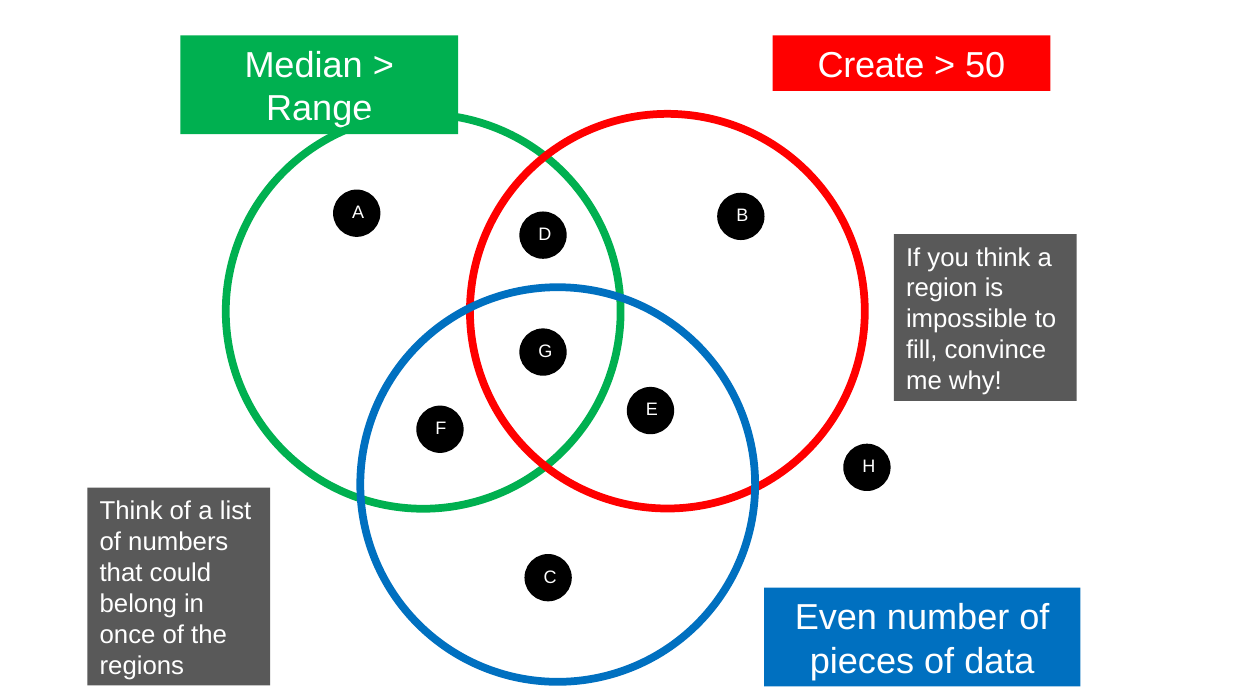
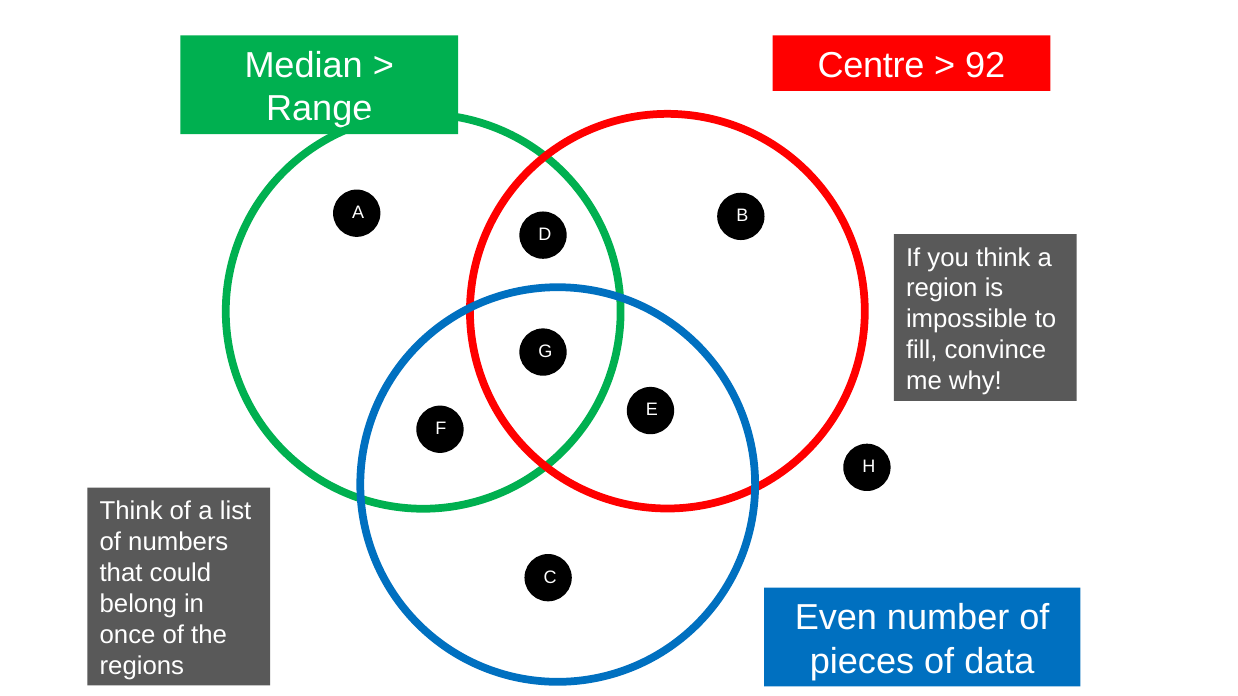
Create: Create -> Centre (871, 66)
50: 50 -> 92 (985, 66)
